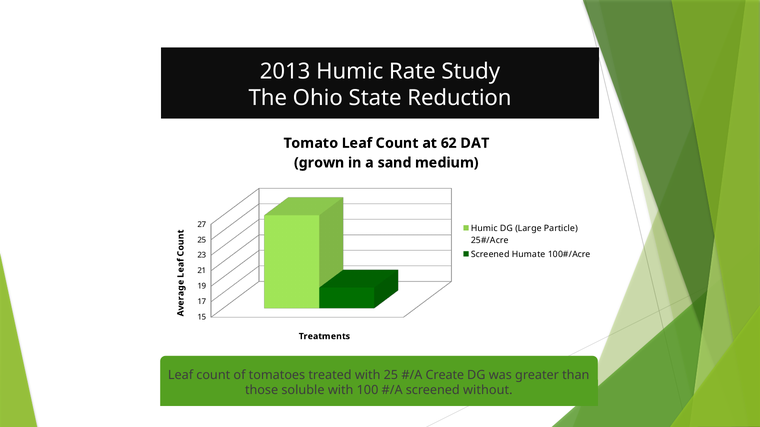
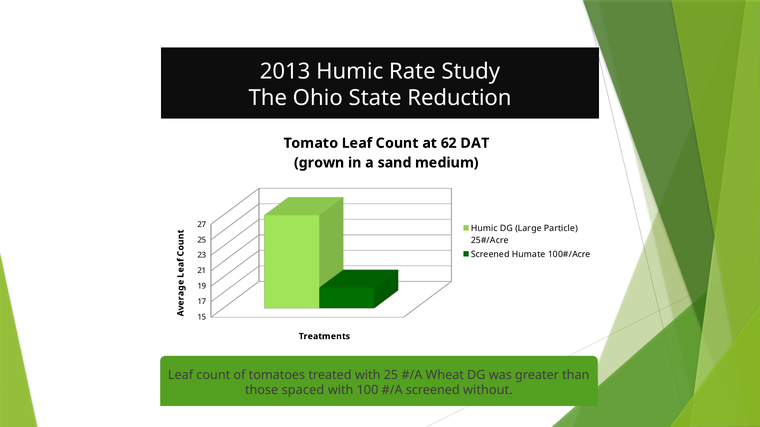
Create: Create -> Wheat (445, 375)
soluble: soluble -> spaced (303, 391)
